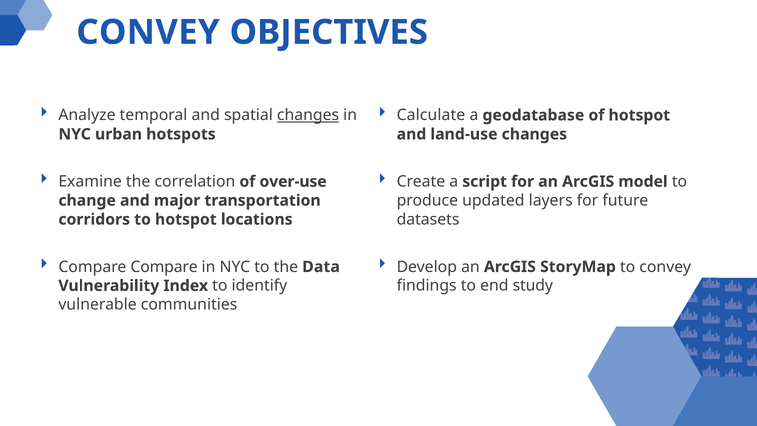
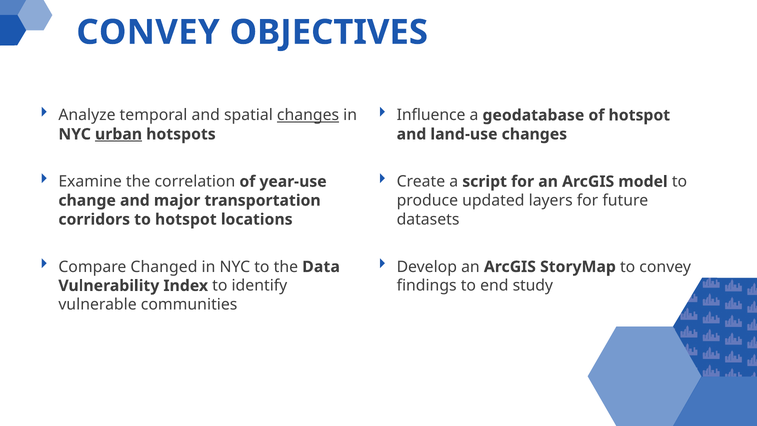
Calculate: Calculate -> Influence (431, 115)
urban underline: none -> present (119, 134)
over-use: over-use -> year-use (293, 181)
Compare Compare: Compare -> Changed (164, 267)
